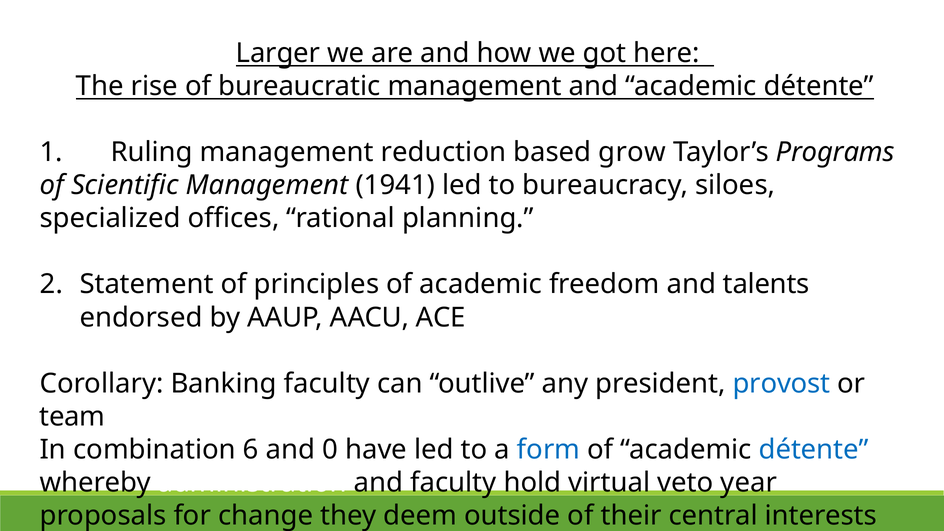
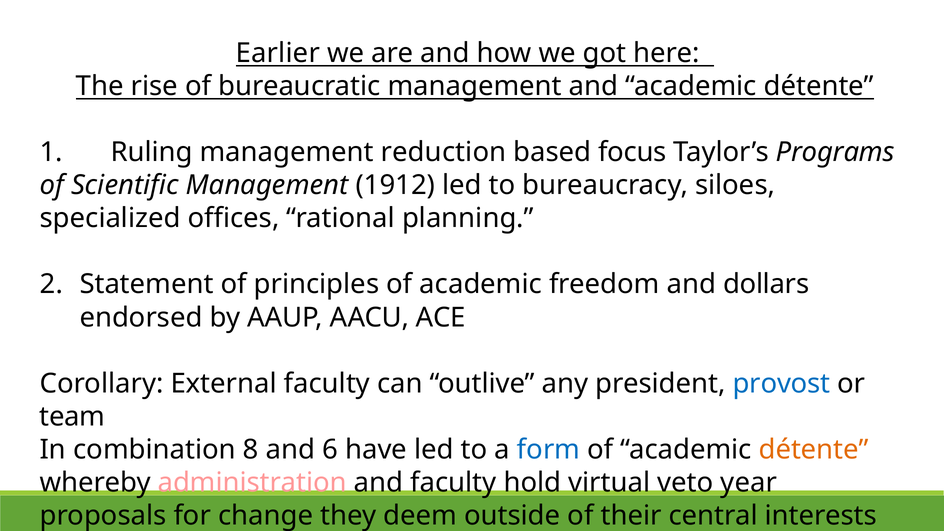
Larger: Larger -> Earlier (278, 53)
grow: grow -> focus (632, 152)
1941: 1941 -> 1912 (395, 185)
talents: talents -> dollars (766, 284)
Banking: Banking -> External (224, 384)
6: 6 -> 8 (251, 450)
0: 0 -> 6 (330, 450)
détente colour: blue -> orange (814, 450)
administration colour: white -> pink (252, 483)
